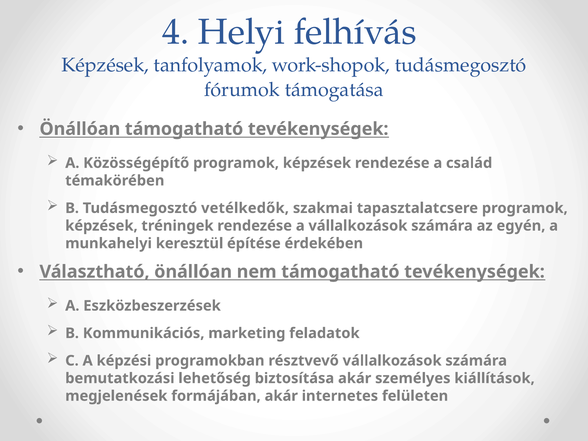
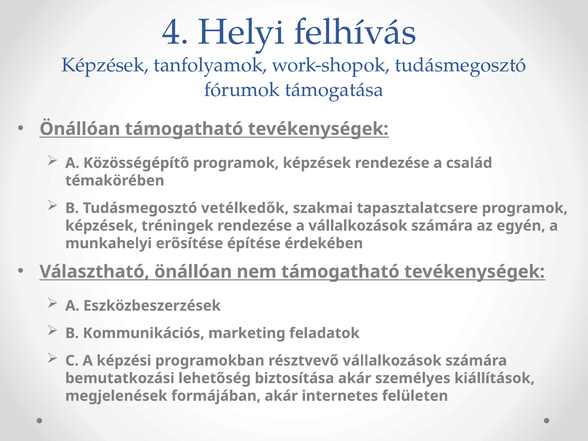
keresztül: keresztül -> erősítése (189, 243)
